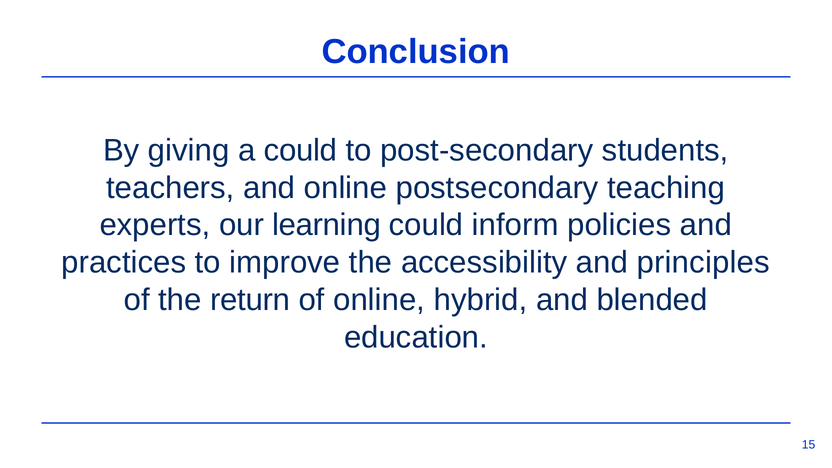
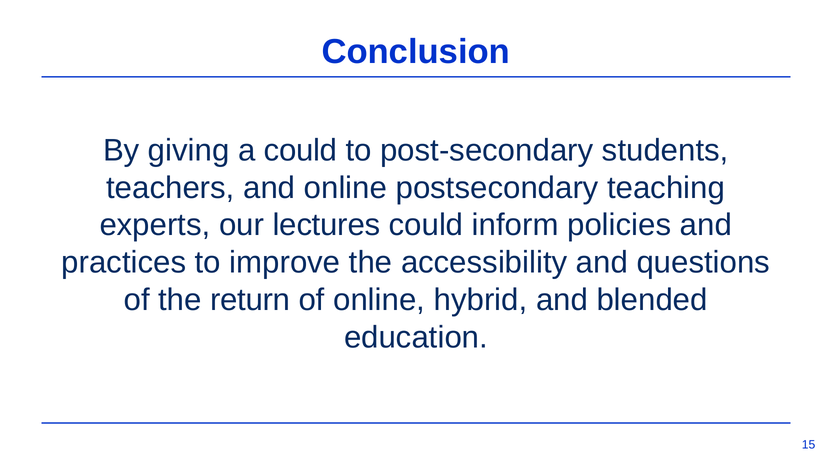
learning: learning -> lectures (327, 225)
principles: principles -> questions (703, 263)
